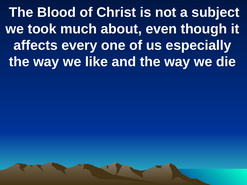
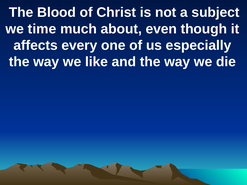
took: took -> time (42, 29)
